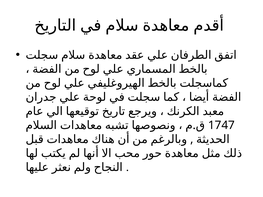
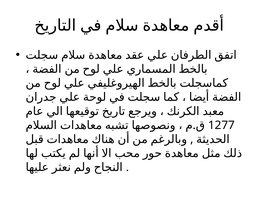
1747: 1747 -> 1277 (221, 125)
